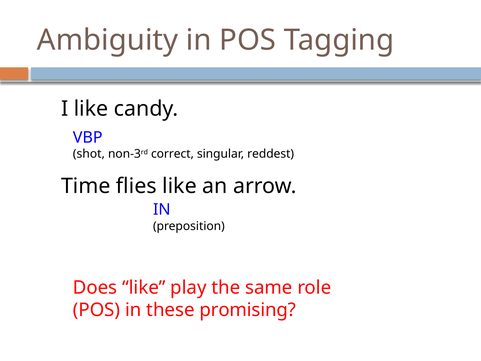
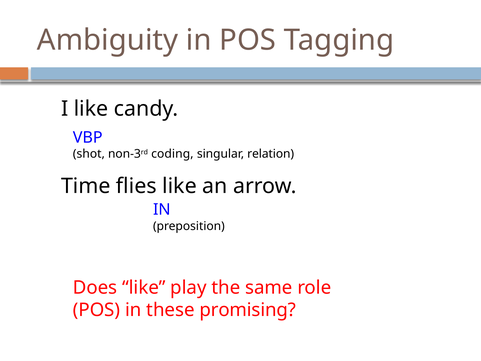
correct: correct -> coding (172, 154)
reddest: reddest -> relation (271, 154)
